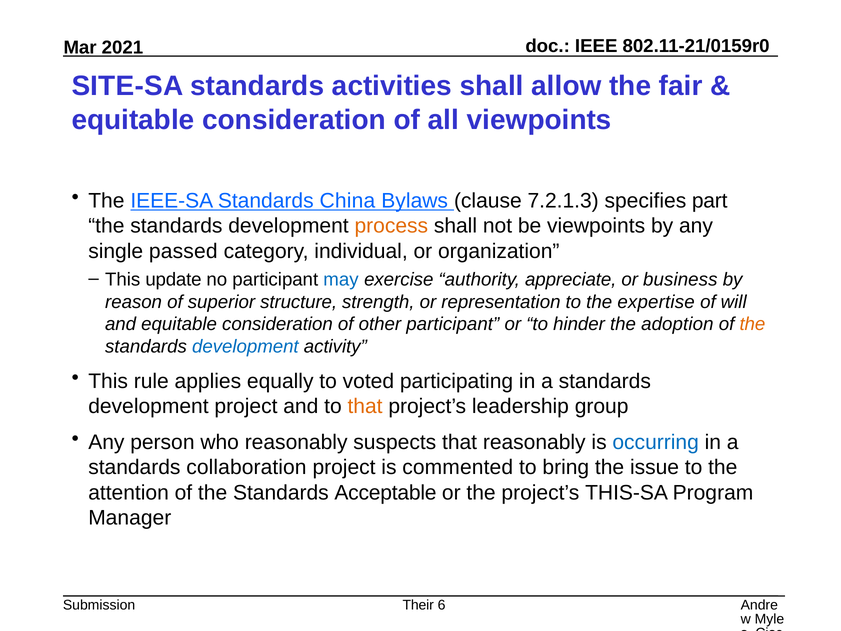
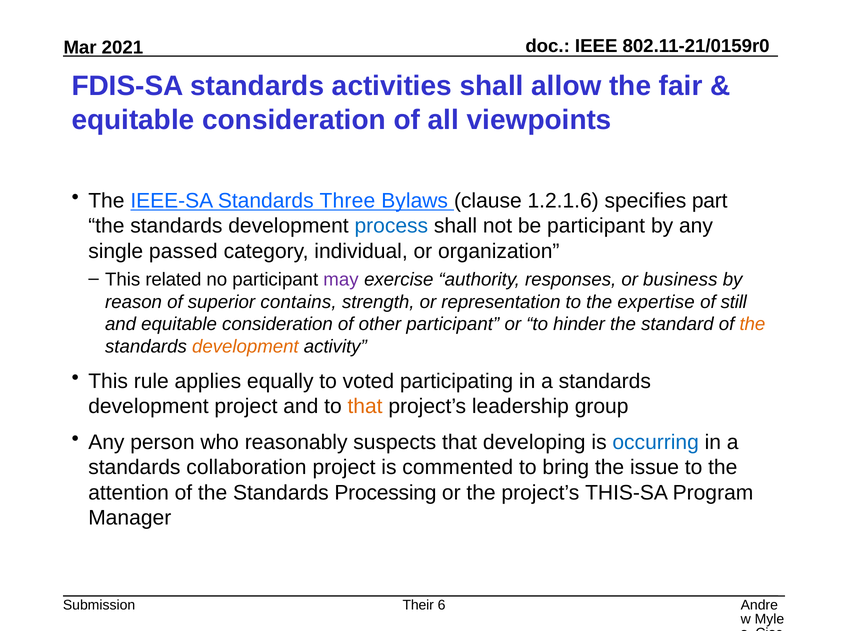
SITE-SA: SITE-SA -> FDIS-SA (128, 86)
China: China -> Three (347, 201)
7.2.1.3: 7.2.1.3 -> 1.2.1.6 (563, 201)
process colour: orange -> blue (391, 226)
be viewpoints: viewpoints -> participant (596, 226)
update: update -> related (173, 279)
may colour: blue -> purple (341, 279)
appreciate: appreciate -> responses (571, 279)
structure: structure -> contains (299, 302)
will: will -> still (734, 302)
adoption: adoption -> standard (677, 324)
development colour: blue -> orange (245, 347)
that reasonably: reasonably -> developing (534, 442)
Acceptable: Acceptable -> Processing (385, 493)
